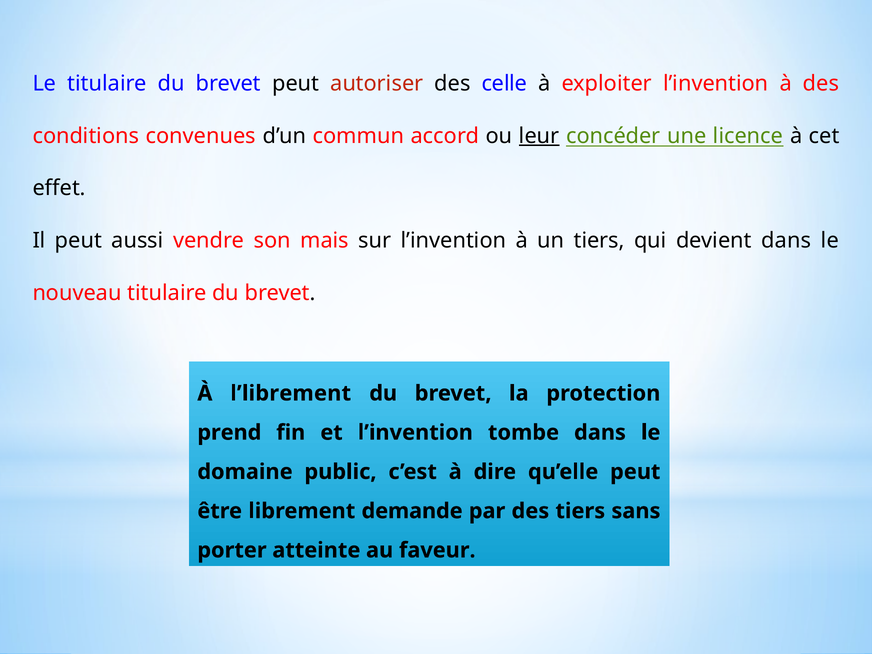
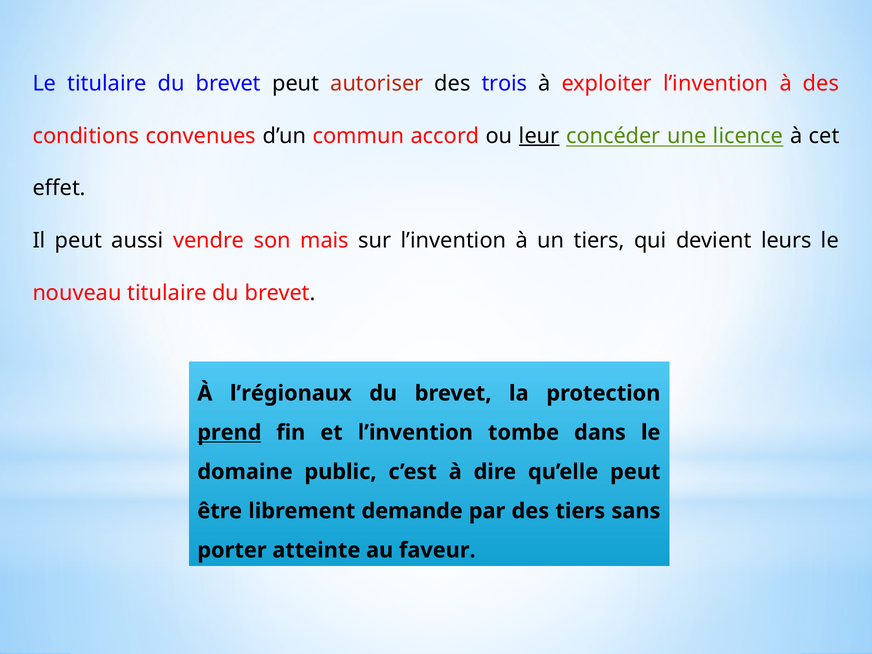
celle: celle -> trois (504, 84)
devient dans: dans -> leurs (786, 241)
l’librement: l’librement -> l’régionaux (291, 393)
prend underline: none -> present (229, 433)
